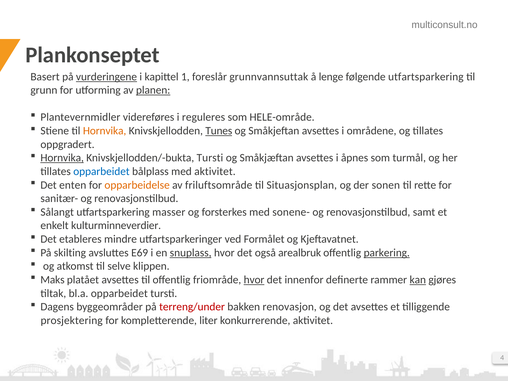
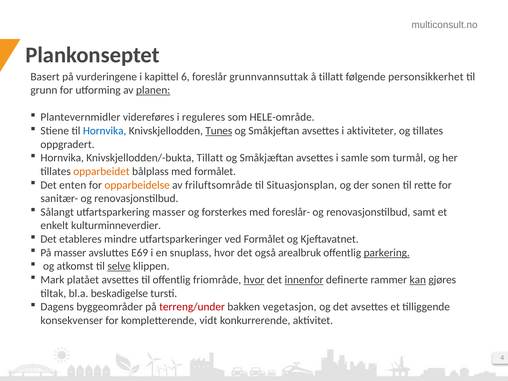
vurderingene underline: present -> none (106, 77)
1: 1 -> 6 (185, 77)
å lenge: lenge -> tillatt (331, 77)
følgende utfartsparkering: utfartsparkering -> personsikkerhet (426, 77)
Hornvika colour: orange -> blue (105, 131)
områdene: områdene -> aktiviteter (372, 131)
Hornvika underline: present -> none (62, 158)
Knivskjellodden/-bukta Tursti: Tursti -> Tillatt (210, 158)
åpnes: åpnes -> samle (355, 158)
opparbeidet colour: blue -> orange (101, 171)
med aktivitet: aktivitet -> formålet (215, 171)
sonene-: sonene- -> foreslår- (291, 212)
På skilting: skilting -> masser (70, 253)
snuplass underline: present -> none (191, 253)
selve underline: none -> present (119, 266)
Maks: Maks -> Mark (52, 280)
innenfor underline: none -> present (304, 280)
bl.a opparbeidet: opparbeidet -> beskadigelse (119, 293)
renovasjon: renovasjon -> vegetasjon (290, 307)
prosjektering: prosjektering -> konsekvenser (72, 320)
liter: liter -> vidt (208, 320)
